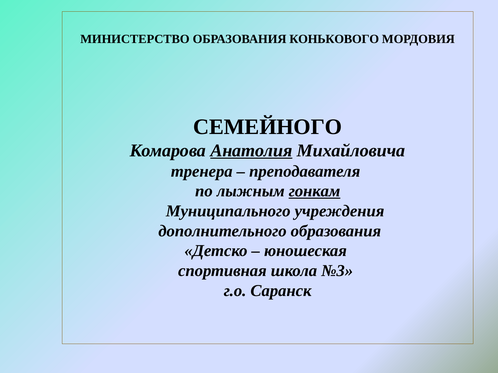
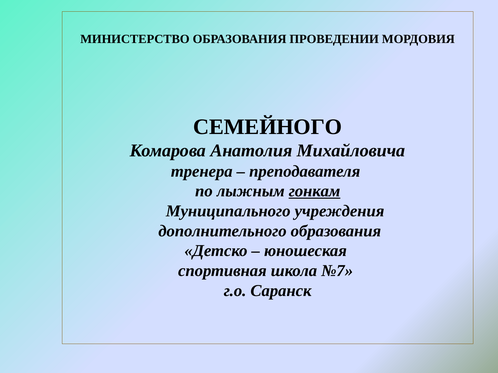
КОНЬКОВОГО: КОНЬКОВОГО -> ПРОВЕДЕНИИ (334, 39)
Анатолия underline: present -> none (251, 151)
№3: №3 -> №7 (337, 271)
